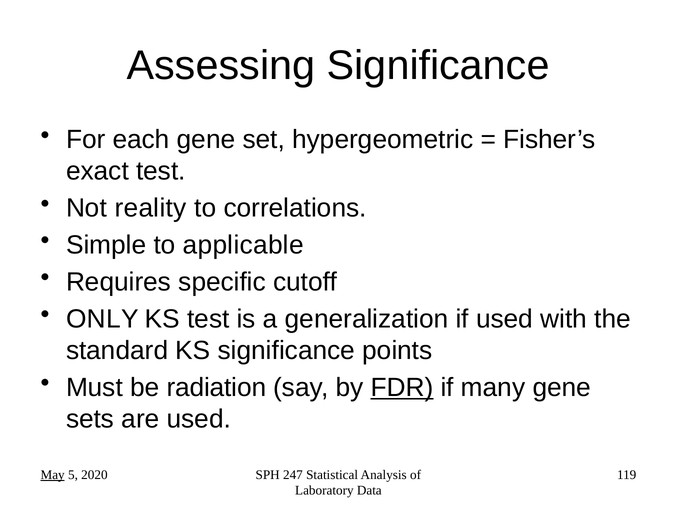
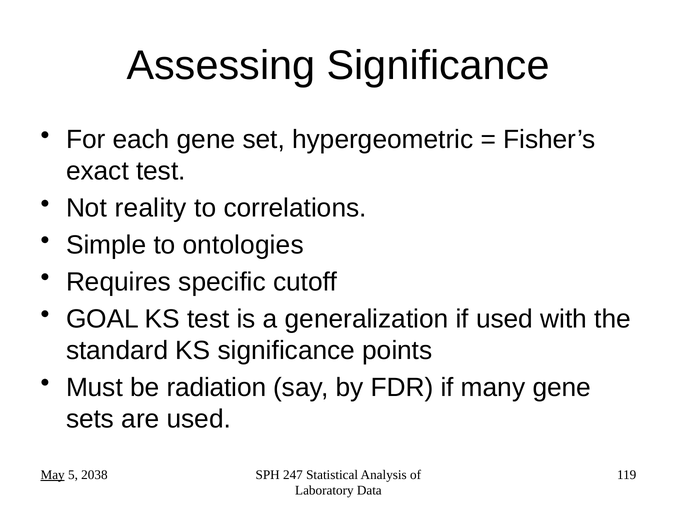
applicable: applicable -> ontologies (243, 245)
ONLY: ONLY -> GOAL (103, 319)
FDR underline: present -> none (402, 387)
2020: 2020 -> 2038 (94, 475)
